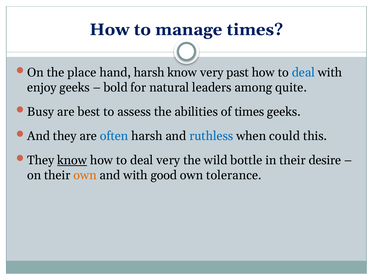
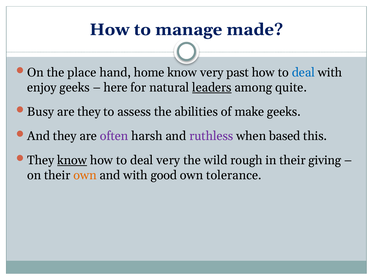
manage times: times -> made (255, 30)
hand harsh: harsh -> home (149, 72)
bold: bold -> here (116, 87)
leaders underline: none -> present (212, 87)
are best: best -> they (89, 112)
of times: times -> make (249, 112)
often colour: blue -> purple (114, 136)
ruthless colour: blue -> purple (211, 136)
could: could -> based (285, 136)
bottle: bottle -> rough (246, 160)
desire: desire -> giving (325, 160)
